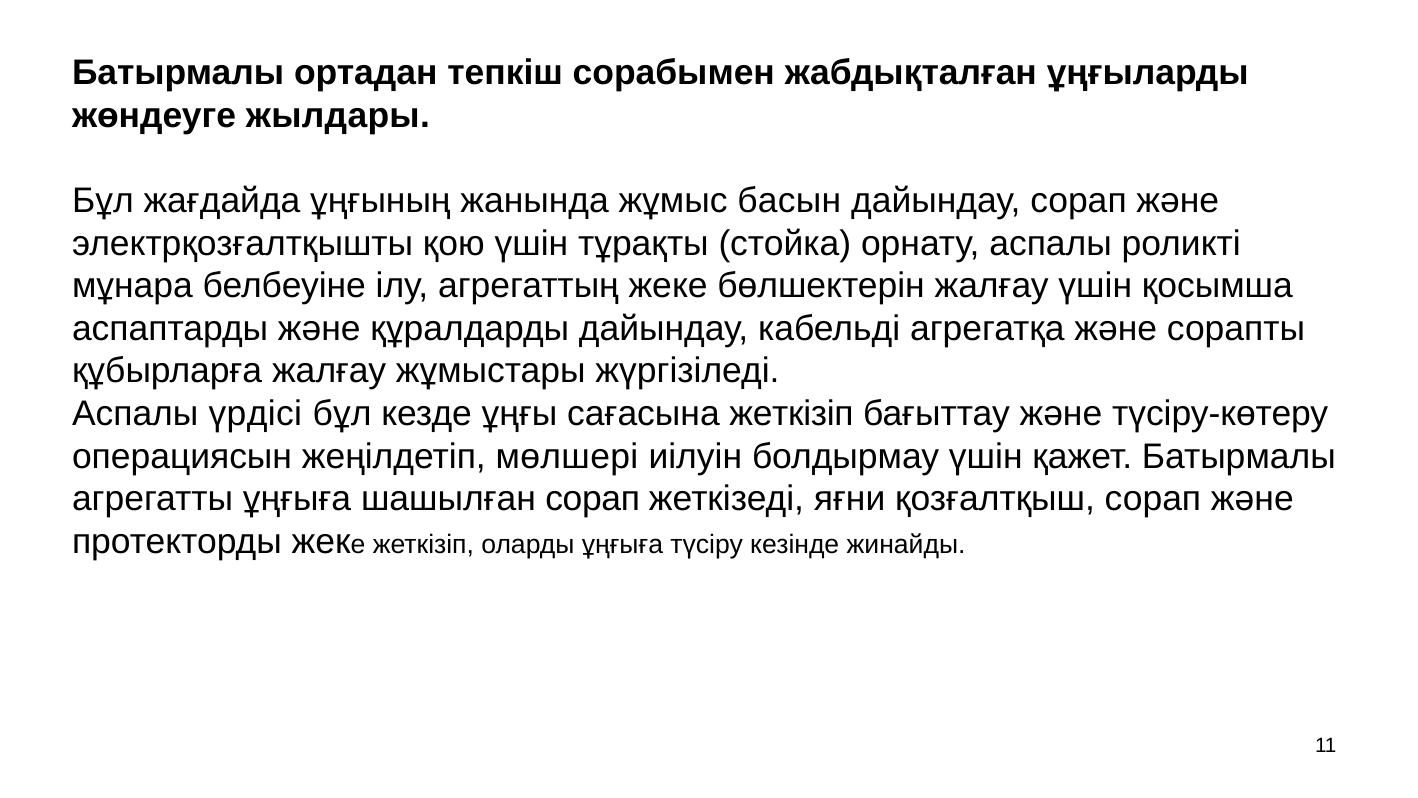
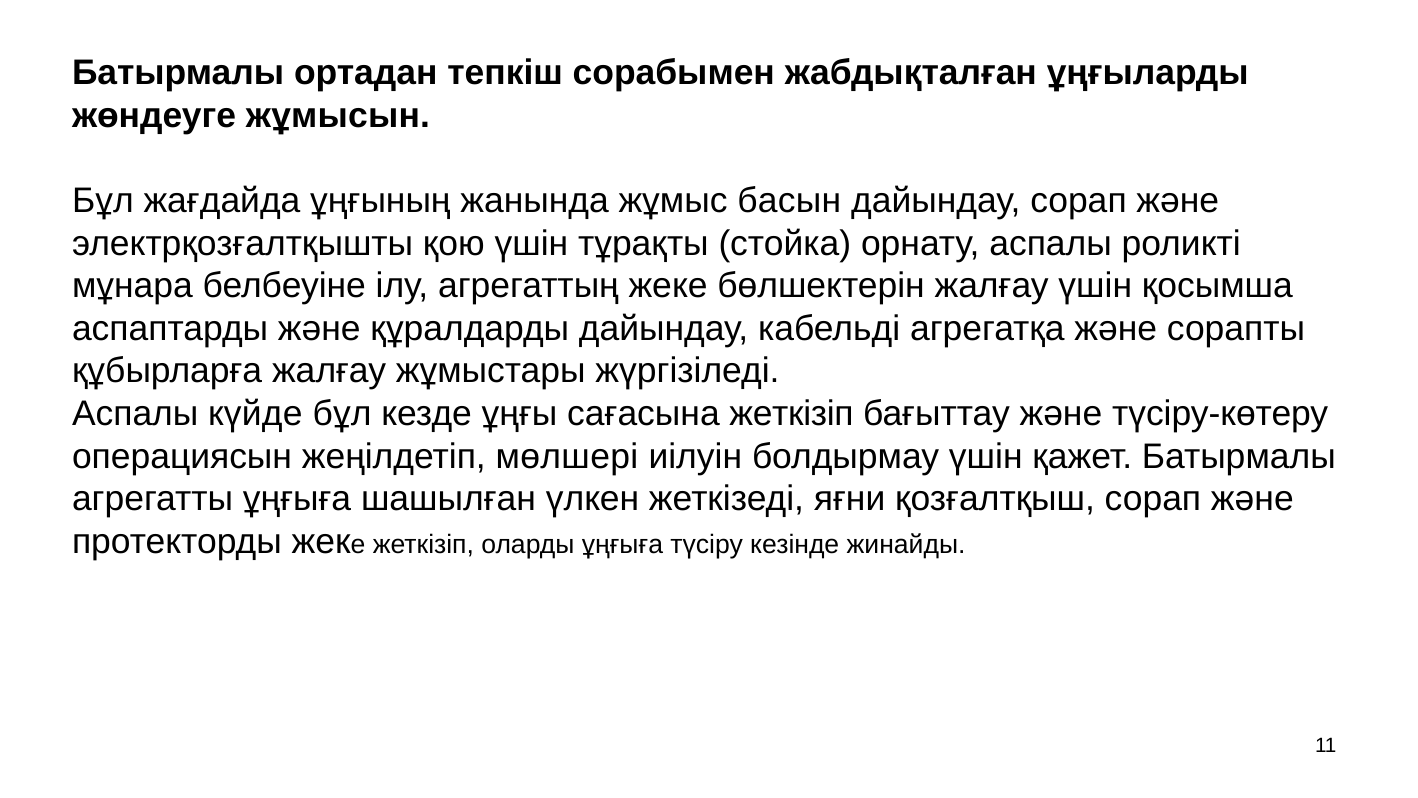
жылдары: жылдары -> жұмысын (338, 116)
үрдісі: үрдісі -> күйде (255, 414)
шашылған сорап: сорап -> үлкен (592, 499)
